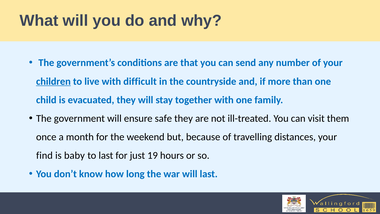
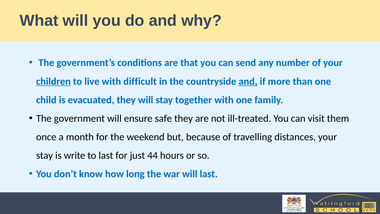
and underline: none -> present (248, 81)
find: find -> stay (45, 155)
baby: baby -> write (75, 155)
19: 19 -> 44 (153, 155)
